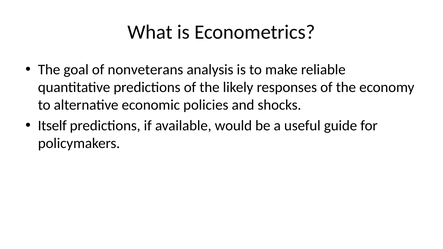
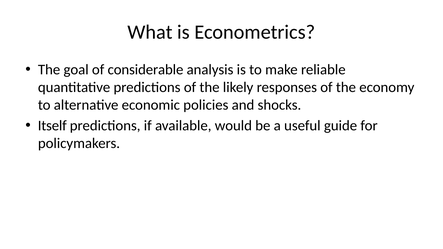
nonveterans: nonveterans -> considerable (145, 70)
